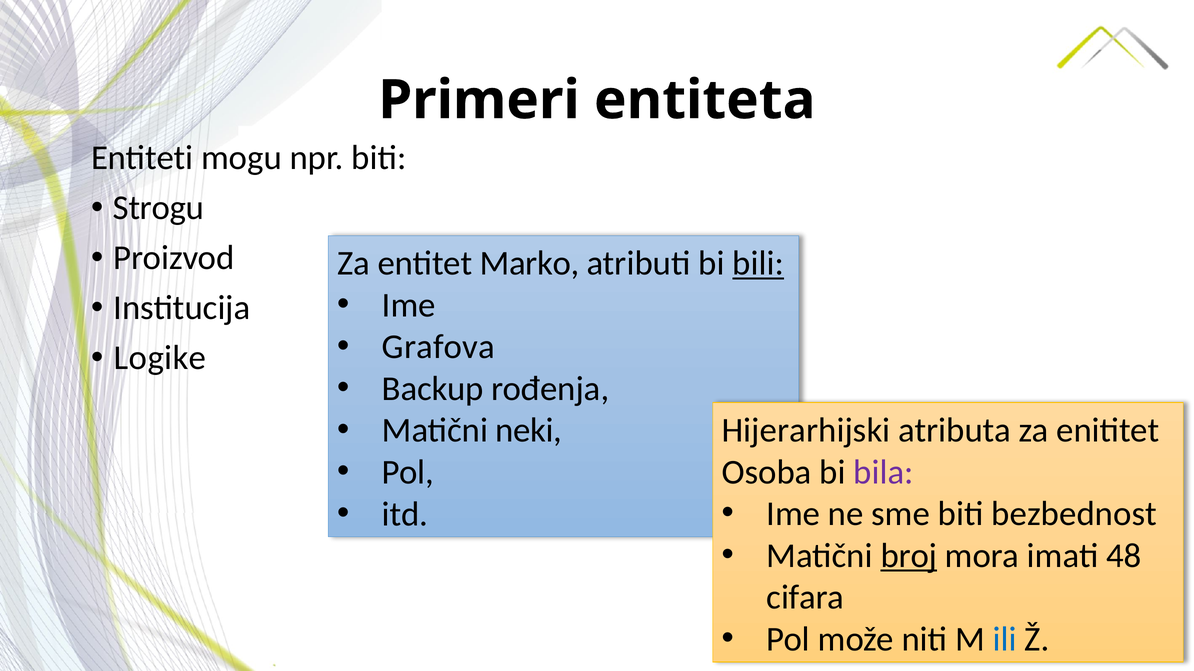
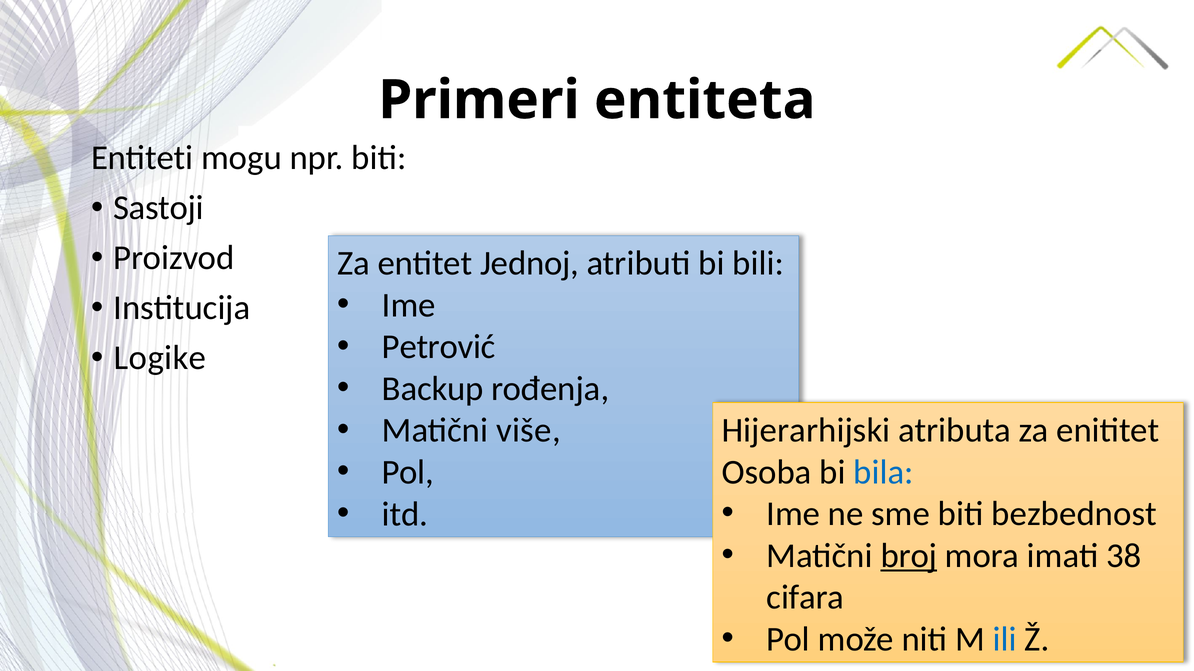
Strogu: Strogu -> Sastoji (158, 208)
Marko: Marko -> Jednoj (530, 264)
bili underline: present -> none (758, 264)
Grafova: Grafova -> Petrović (439, 347)
neki: neki -> više (528, 431)
bila colour: purple -> blue (883, 472)
48: 48 -> 38 (1124, 556)
